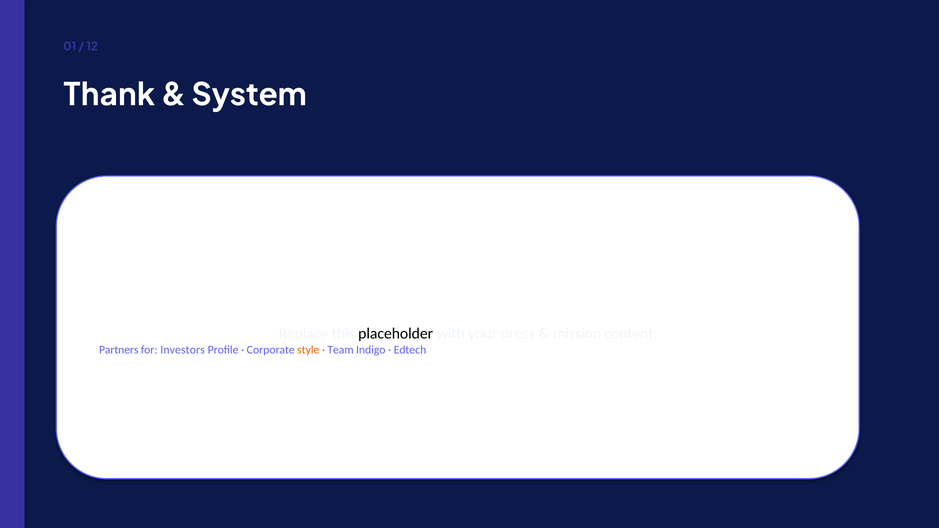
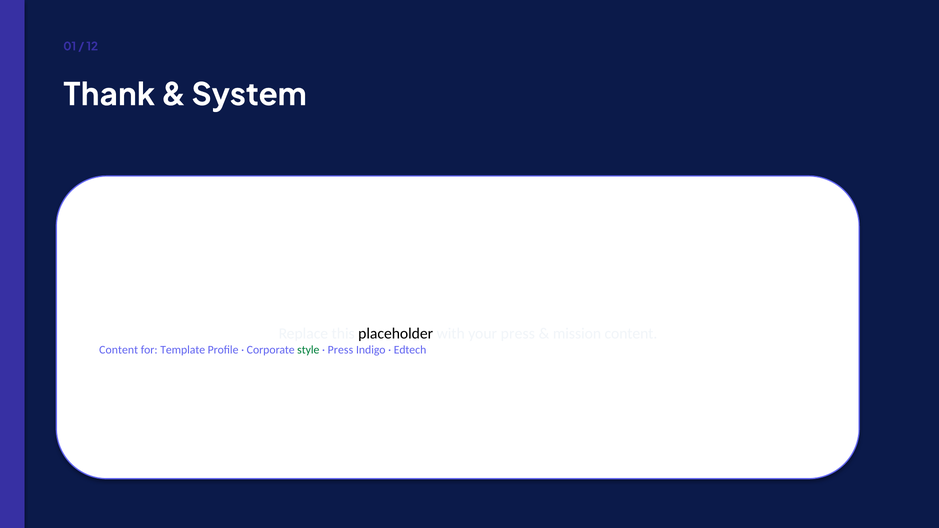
Partners: Partners -> Content (119, 350)
Investors: Investors -> Template (183, 350)
style colour: orange -> green (308, 350)
Team: Team -> Press (340, 350)
